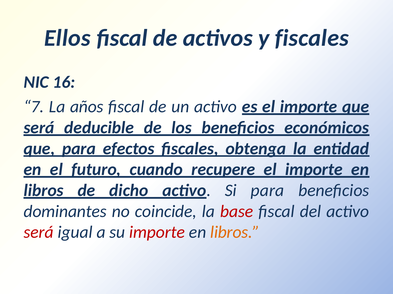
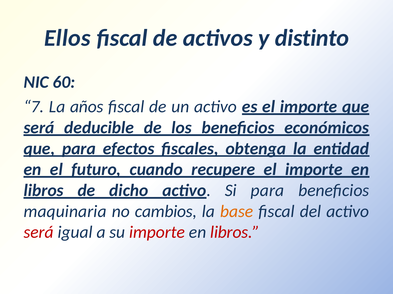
y fiscales: fiscales -> distinto (312, 38)
16: 16 -> 60 (64, 82)
dominantes: dominantes -> maquinaria (65, 212)
coincide: coincide -> cambios (166, 212)
base colour: red -> orange (237, 212)
libros colour: orange -> red (235, 233)
